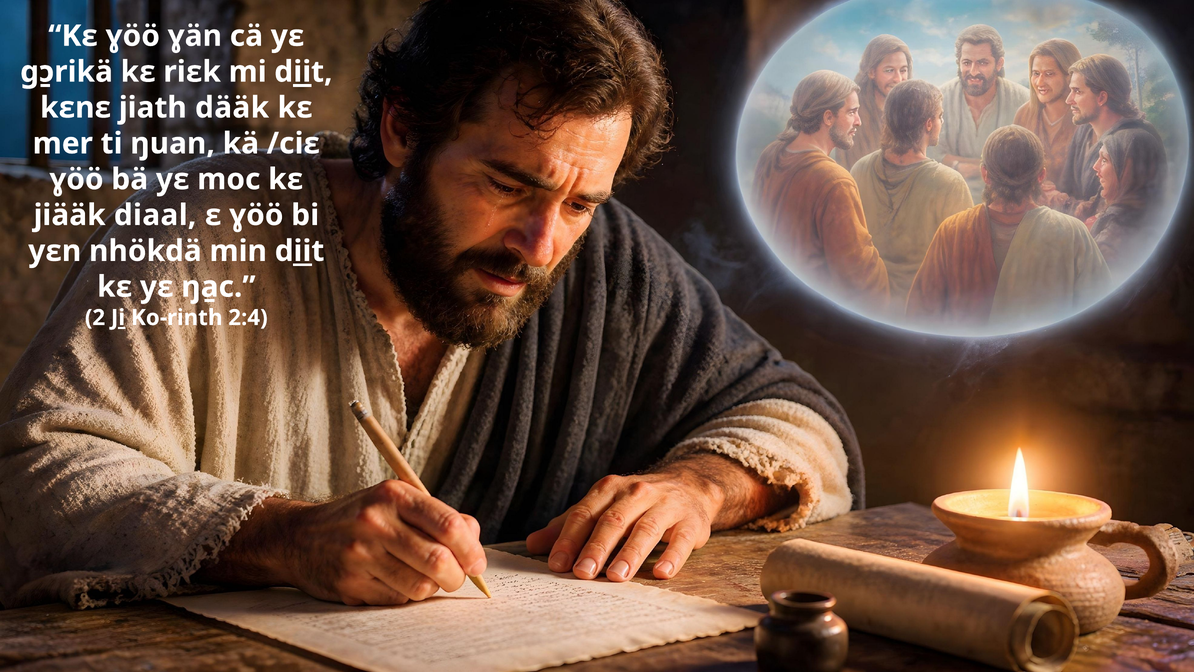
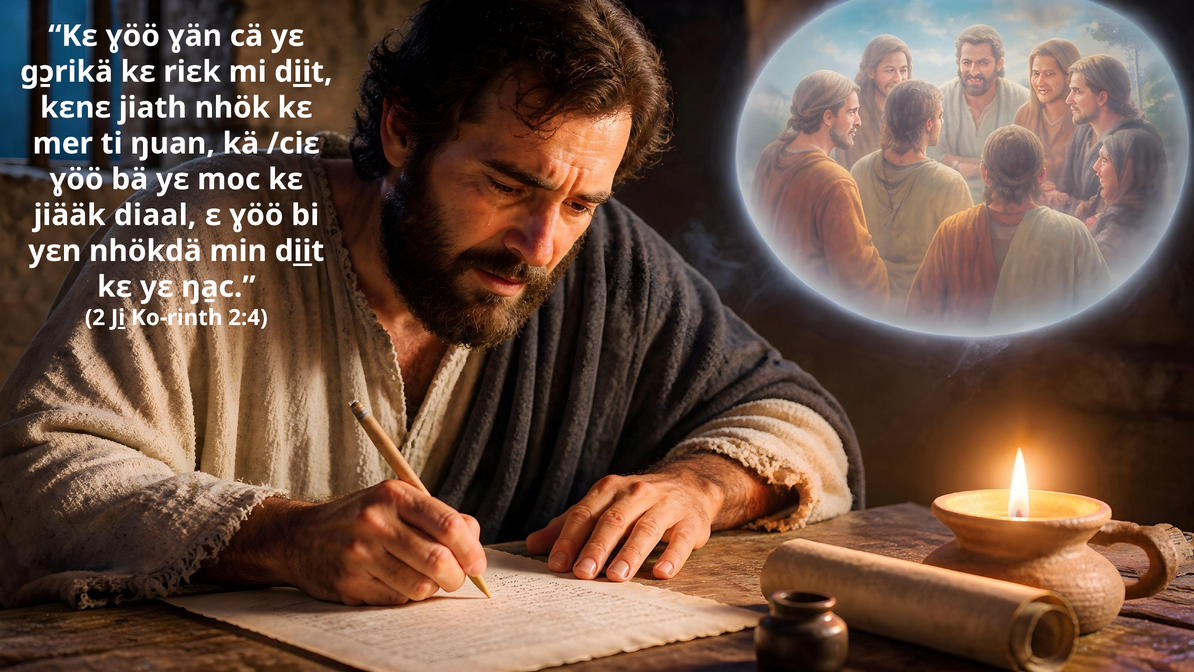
dääk: dääk -> nhök (232, 108)
